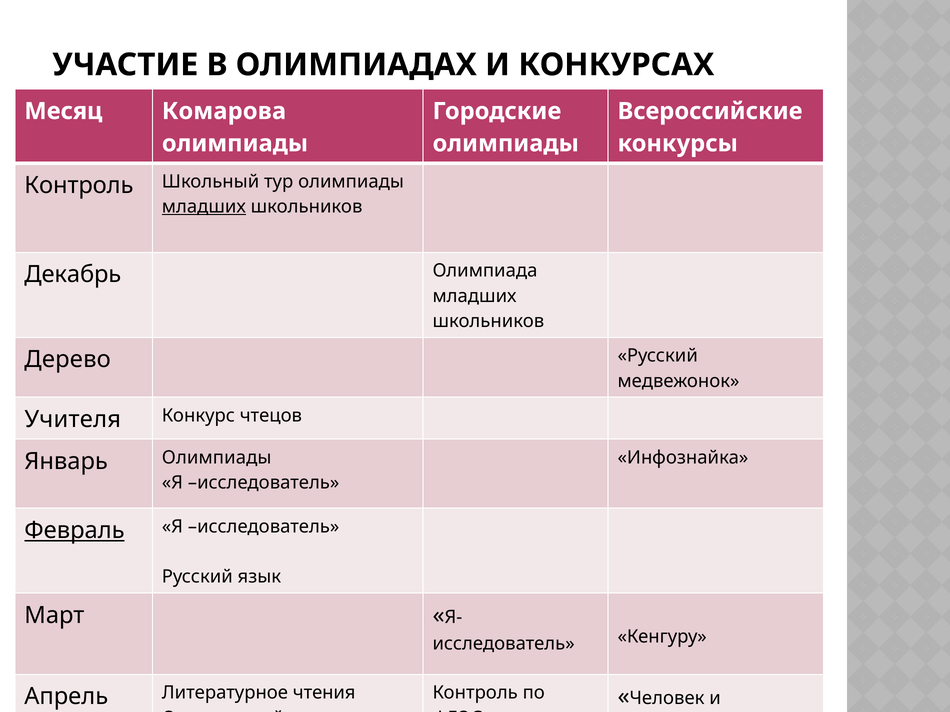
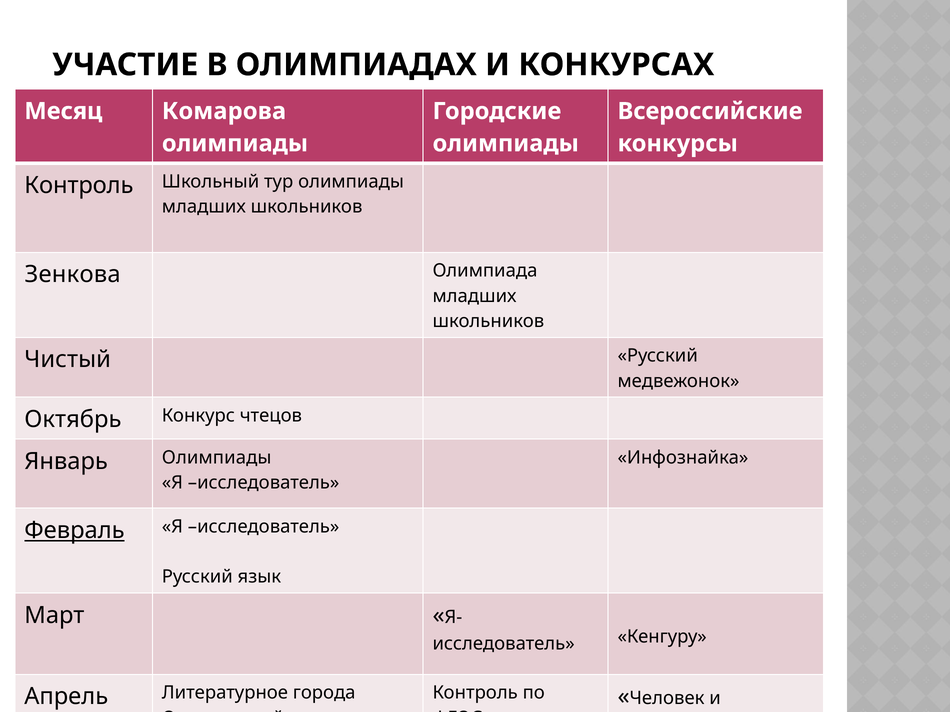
младших underline: present -> none (204, 207)
Декабрь: Декабрь -> Зенкова (73, 275)
Дерево: Дерево -> Чистый (68, 360)
Учителя: Учителя -> Октябрь (73, 420)
чтения: чтения -> города (324, 693)
